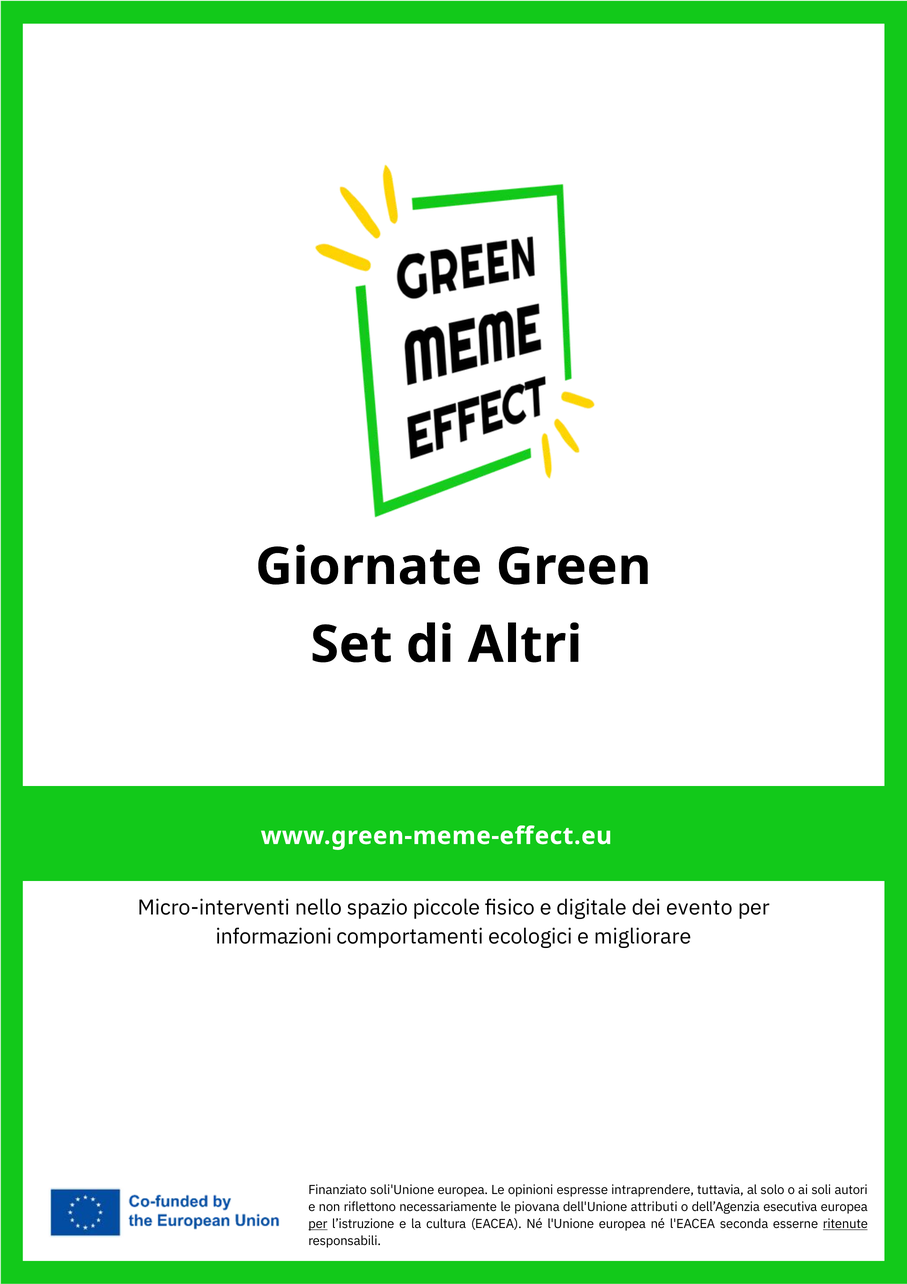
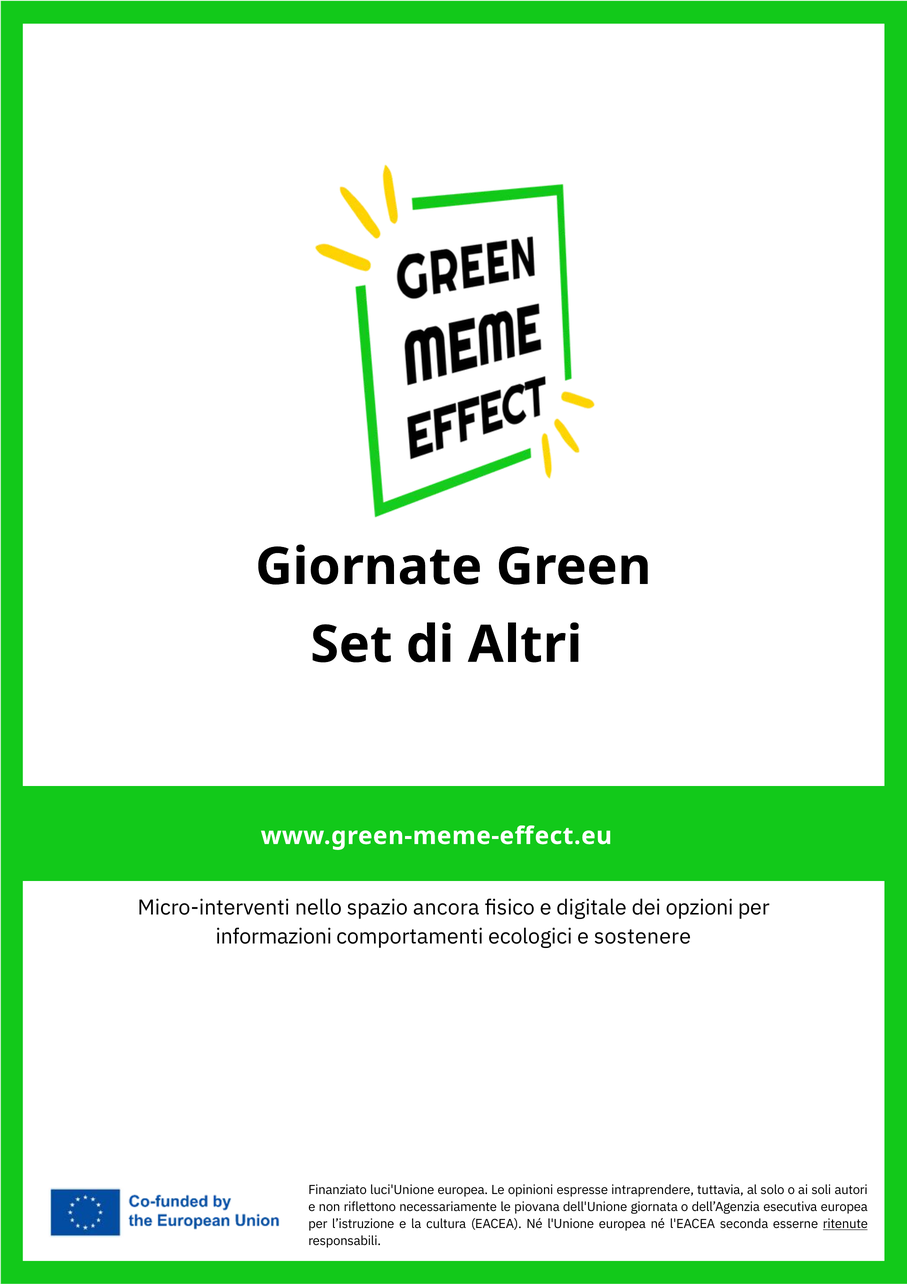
piccole: piccole -> ancora (446, 907)
evento: evento -> opzioni (700, 907)
migliorare: migliorare -> sostenere (642, 937)
soli'Unione: soli'Unione -> luci'Unione (402, 1190)
attributi: attributi -> giornata (654, 1207)
per underline: present -> none (318, 1224)
